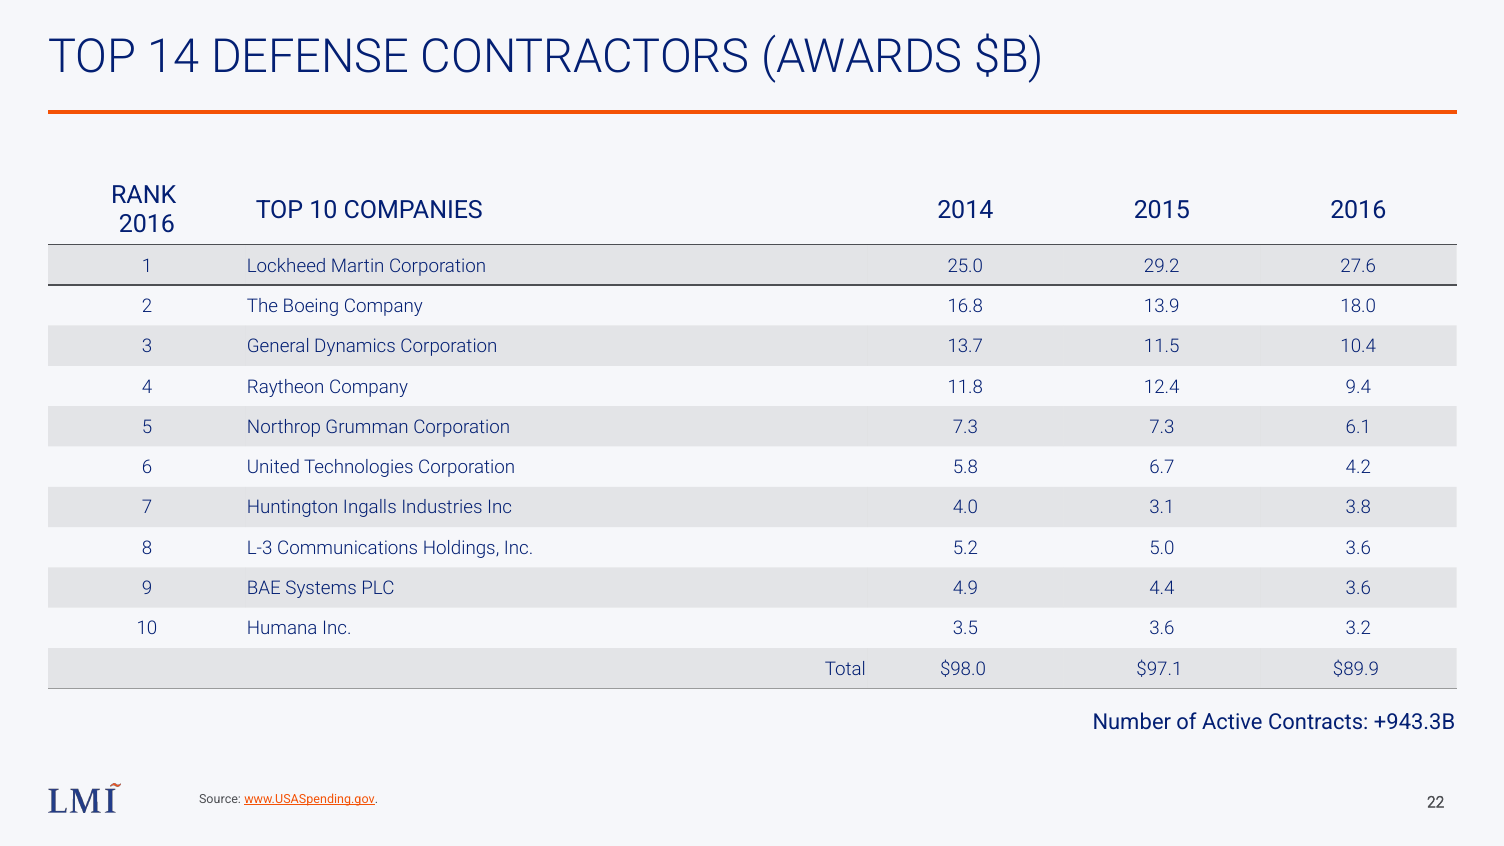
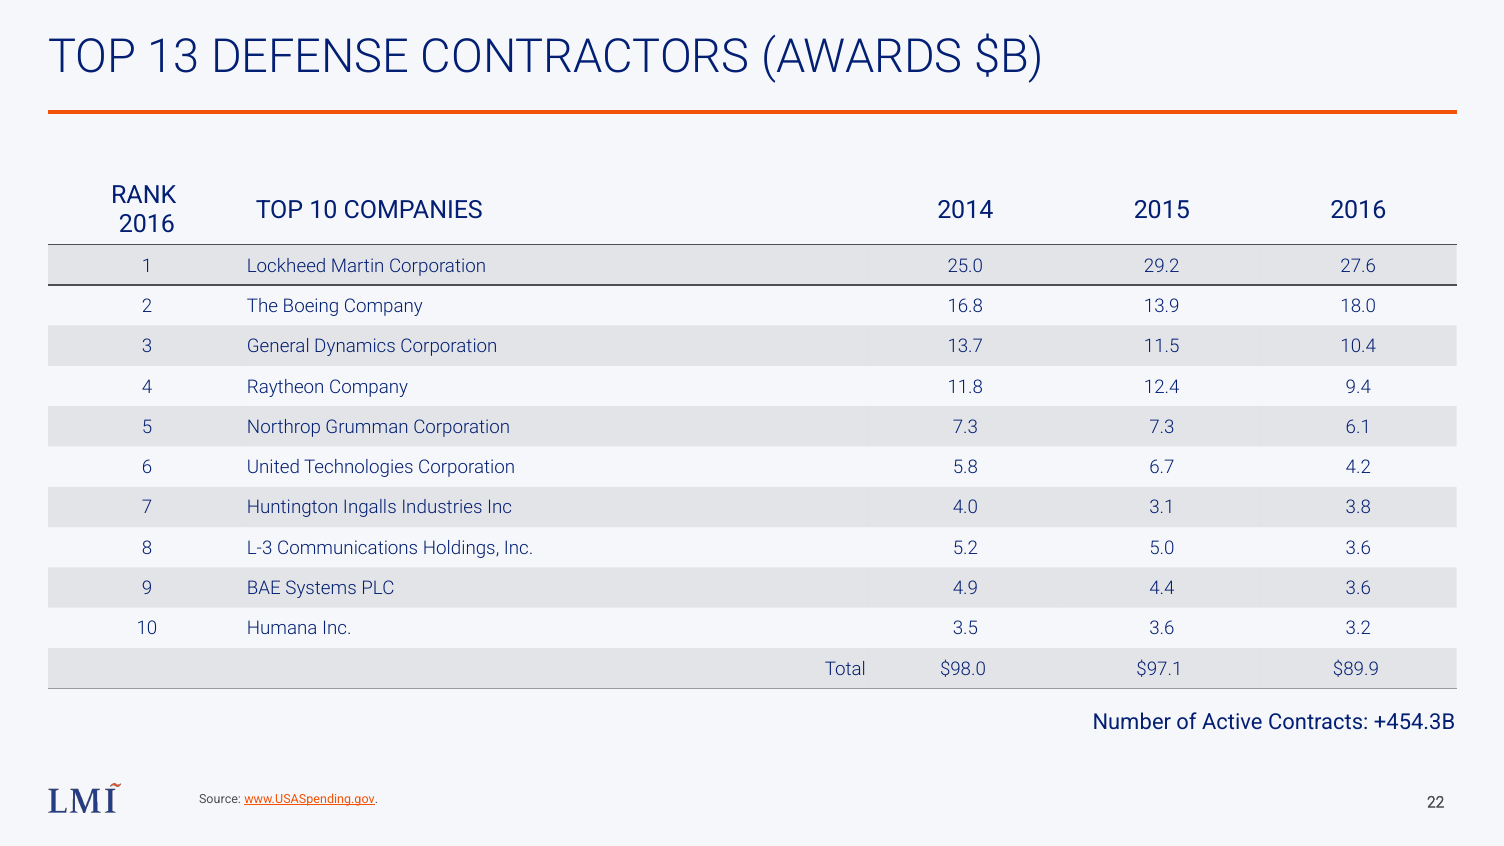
14: 14 -> 13 (174, 57)
+943.3B: +943.3B -> +454.3B (1415, 722)
